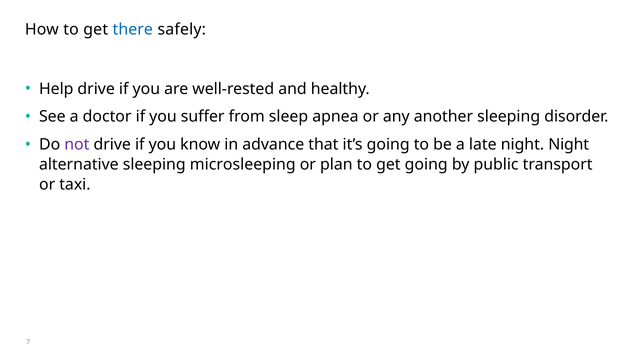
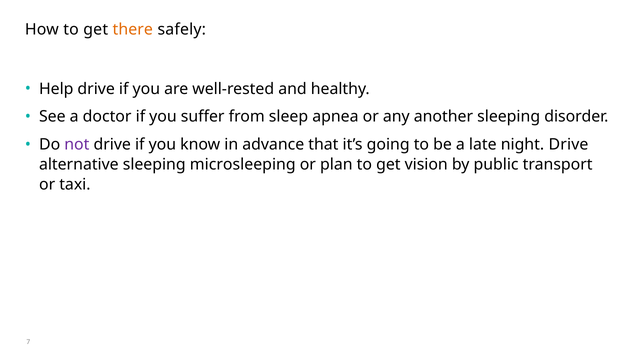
there colour: blue -> orange (133, 30)
night Night: Night -> Drive (569, 145)
get going: going -> vision (426, 164)
